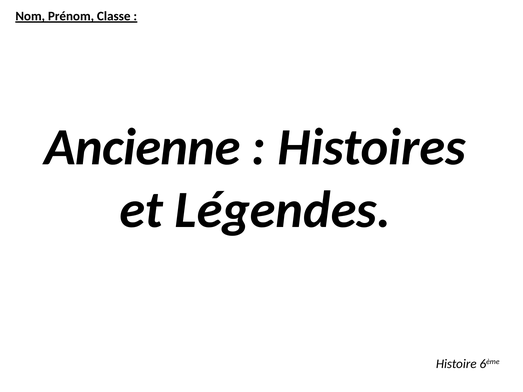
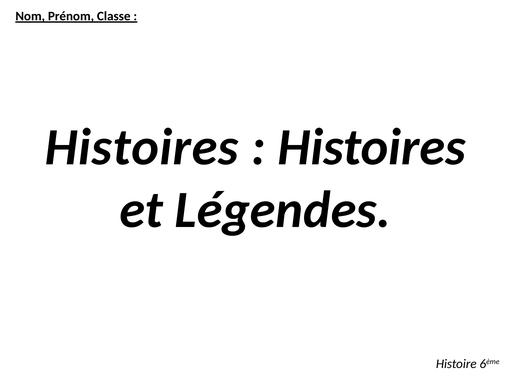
Ancienne: Ancienne -> Histoires (142, 147)
